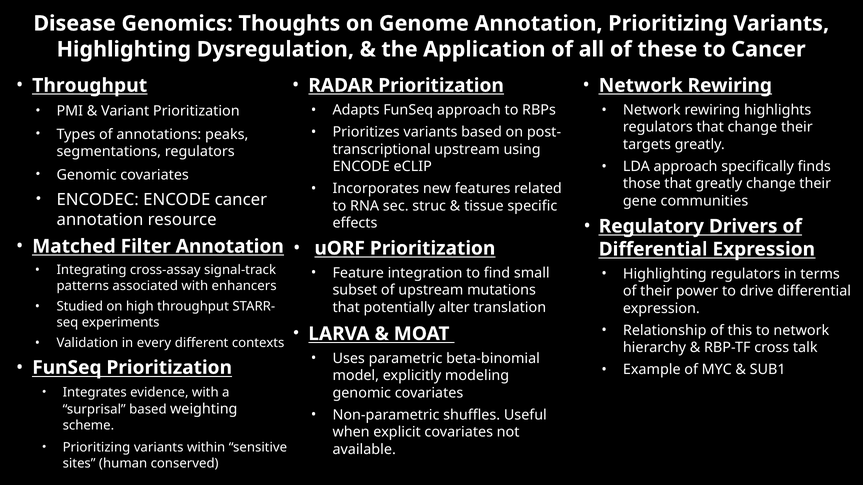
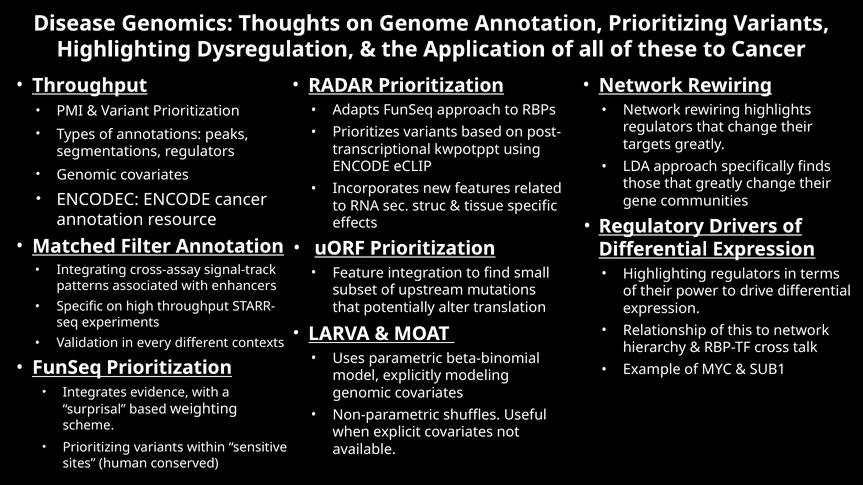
upstream: upstream -> kwpotppt (467, 149)
Studied: Studied -> Specific (80, 307)
